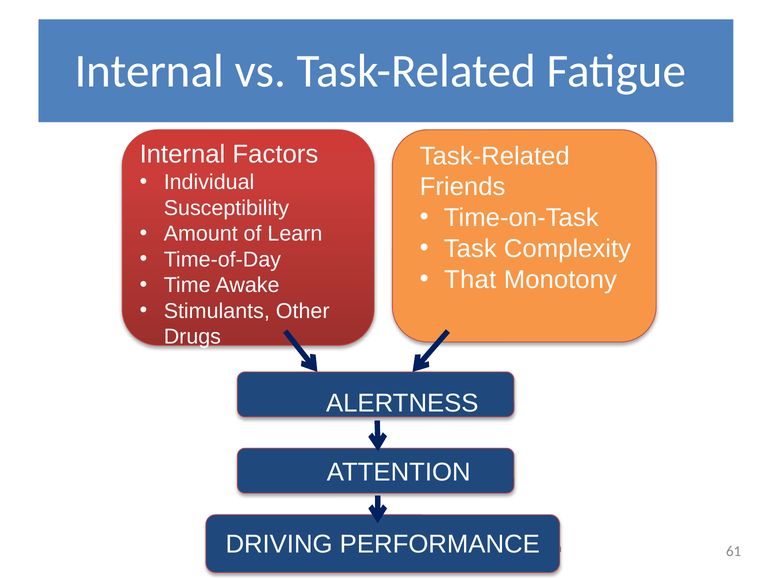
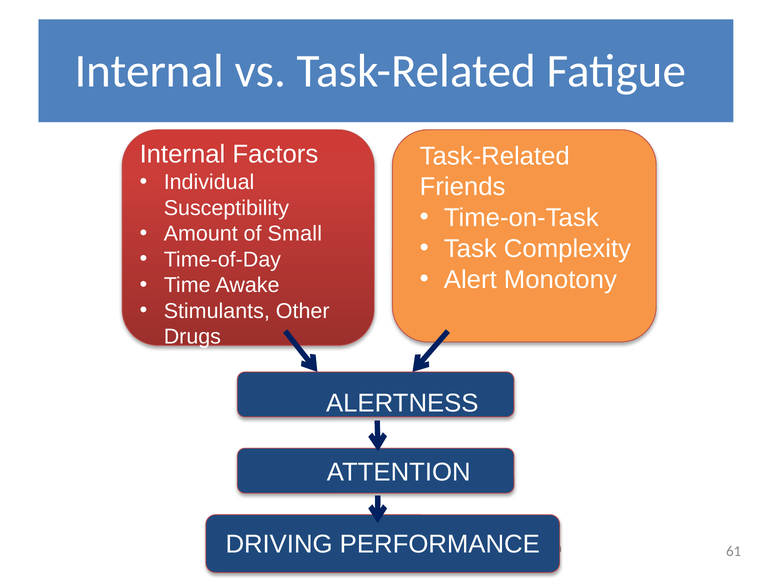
Learn: Learn -> Small (295, 234)
That: That -> Alert (470, 280)
